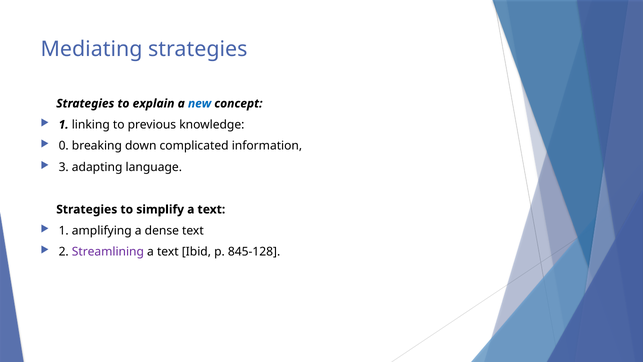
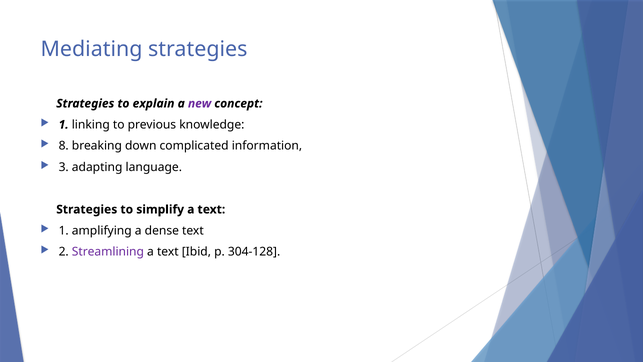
new colour: blue -> purple (200, 103)
0: 0 -> 8 (64, 146)
845-128: 845-128 -> 304-128 (254, 252)
